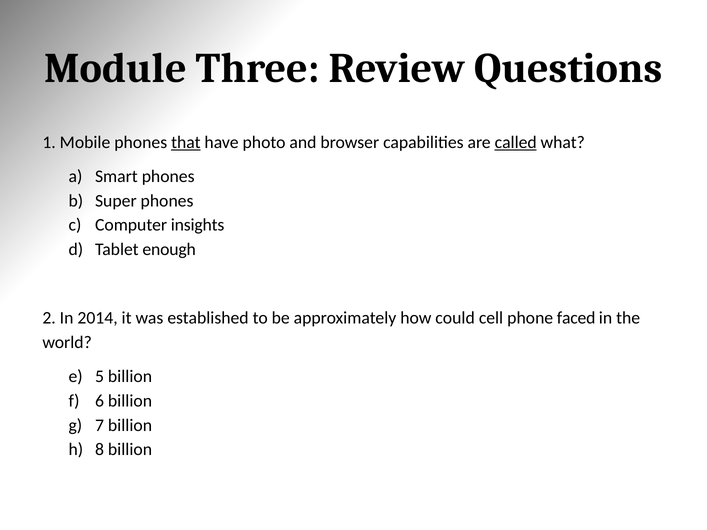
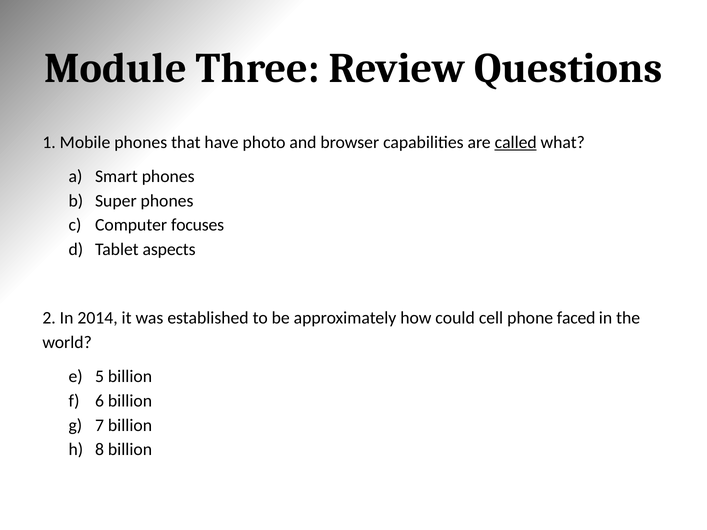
that underline: present -> none (186, 142)
insights: insights -> focuses (198, 225)
enough: enough -> aspects (169, 250)
